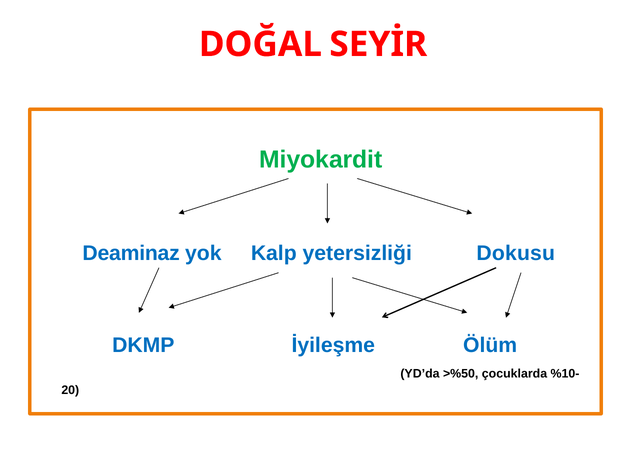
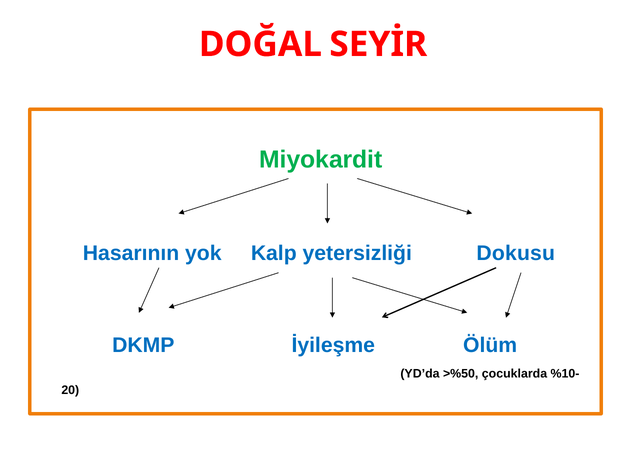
Deaminaz: Deaminaz -> Hasarının (131, 253)
